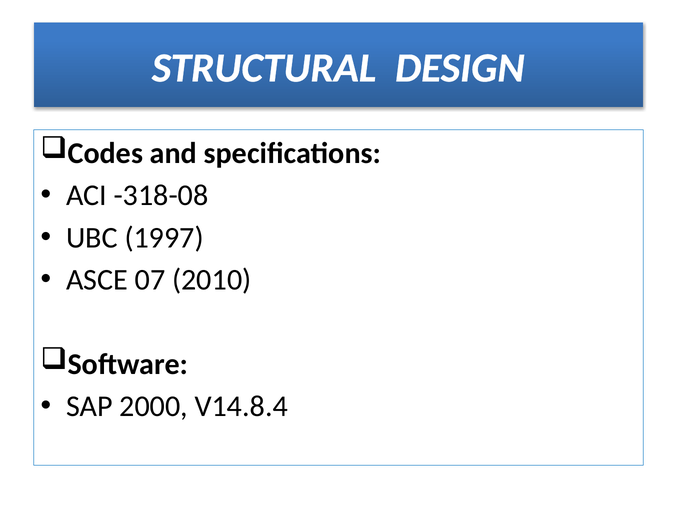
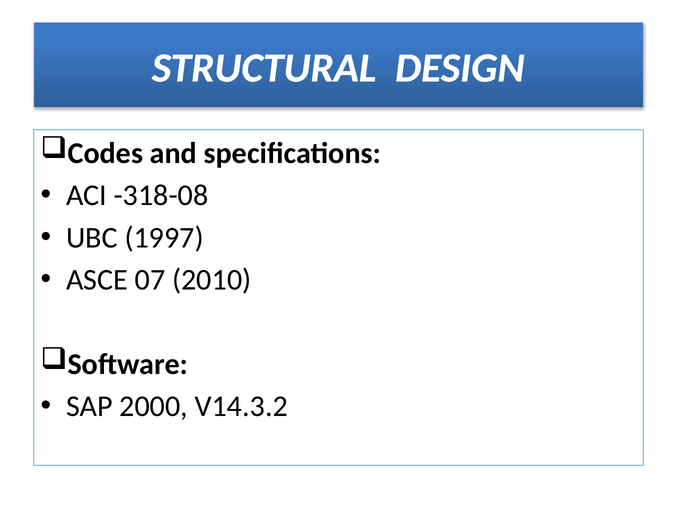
V14.8.4: V14.8.4 -> V14.3.2 (241, 406)
